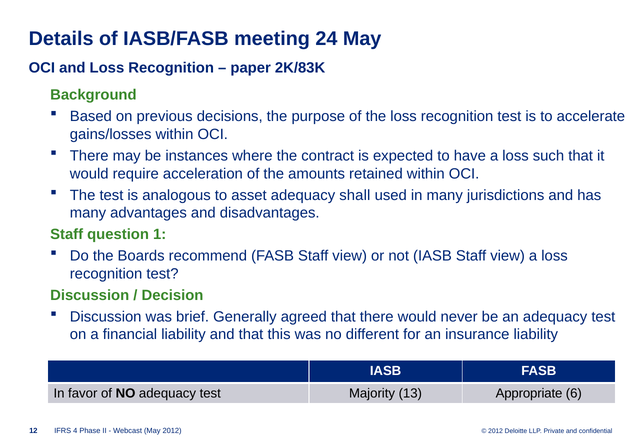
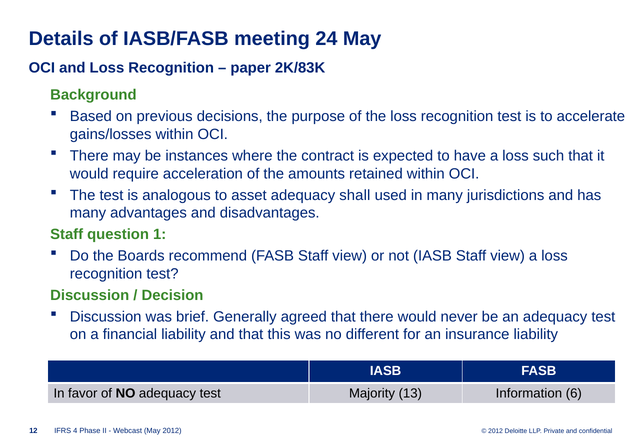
Appropriate: Appropriate -> Information (529, 394)
